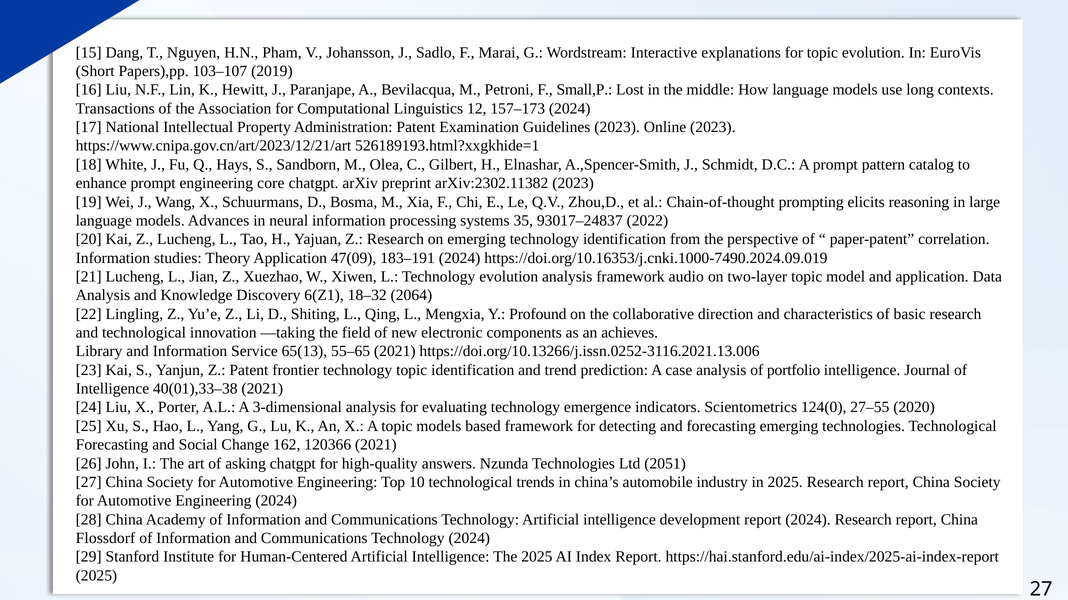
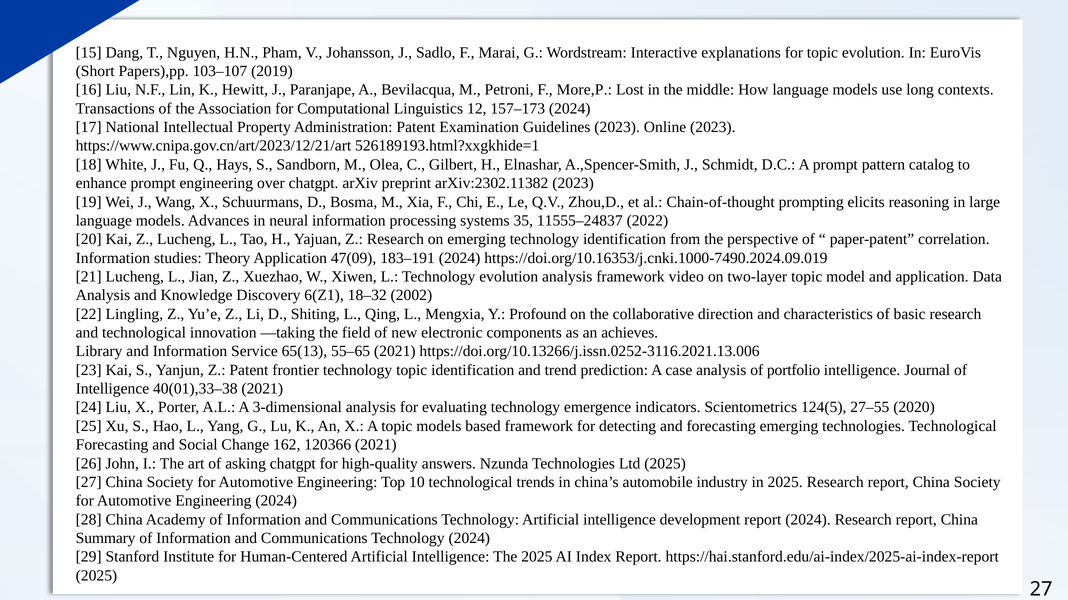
Small,P: Small,P -> More,P (584, 90)
core: core -> over (271, 183)
93017–24837: 93017–24837 -> 11555–24837 (580, 221)
audio: audio -> video (686, 277)
2064: 2064 -> 2002 (411, 296)
124(0: 124(0 -> 124(5 (824, 408)
Ltd 2051: 2051 -> 2025 (665, 464)
Flossdorf: Flossdorf -> Summary (106, 539)
